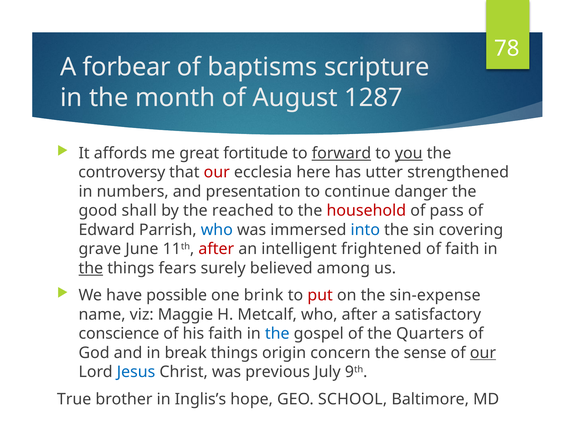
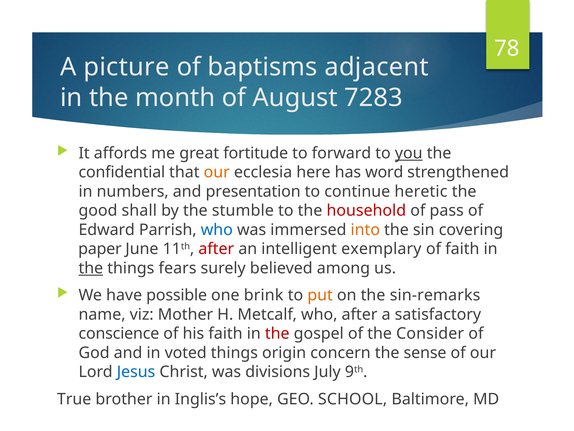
forbear: forbear -> picture (126, 67)
scripture: scripture -> adjacent (377, 67)
1287: 1287 -> 7283 (373, 98)
forward underline: present -> none (341, 153)
controversy: controversy -> confidential (122, 172)
our colour: red -> orange (217, 172)
utter: utter -> word (384, 172)
danger: danger -> heretic (421, 191)
reached: reached -> stumble (243, 210)
into colour: blue -> orange (365, 230)
grave: grave -> paper (100, 249)
frightened: frightened -> exemplary (381, 249)
put colour: red -> orange (320, 295)
sin-expense: sin-expense -> sin-remarks (435, 295)
Maggie: Maggie -> Mother (185, 314)
the colour: blue -> red (277, 333)
Quarters: Quarters -> Consider (430, 333)
break: break -> voted (186, 352)
our underline: present -> none (483, 352)
previous: previous -> divisions (278, 372)
